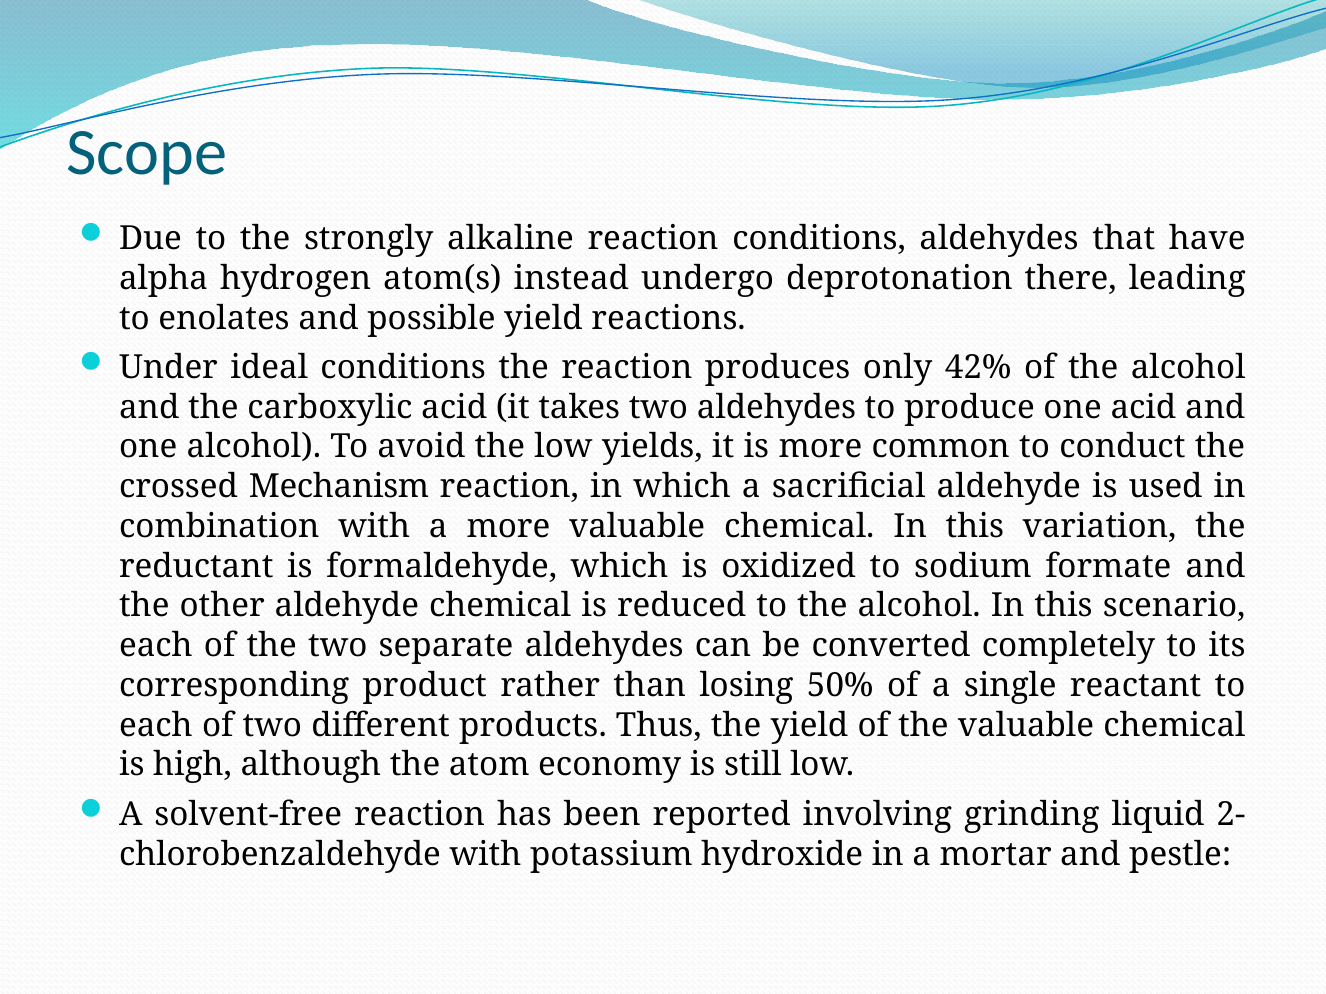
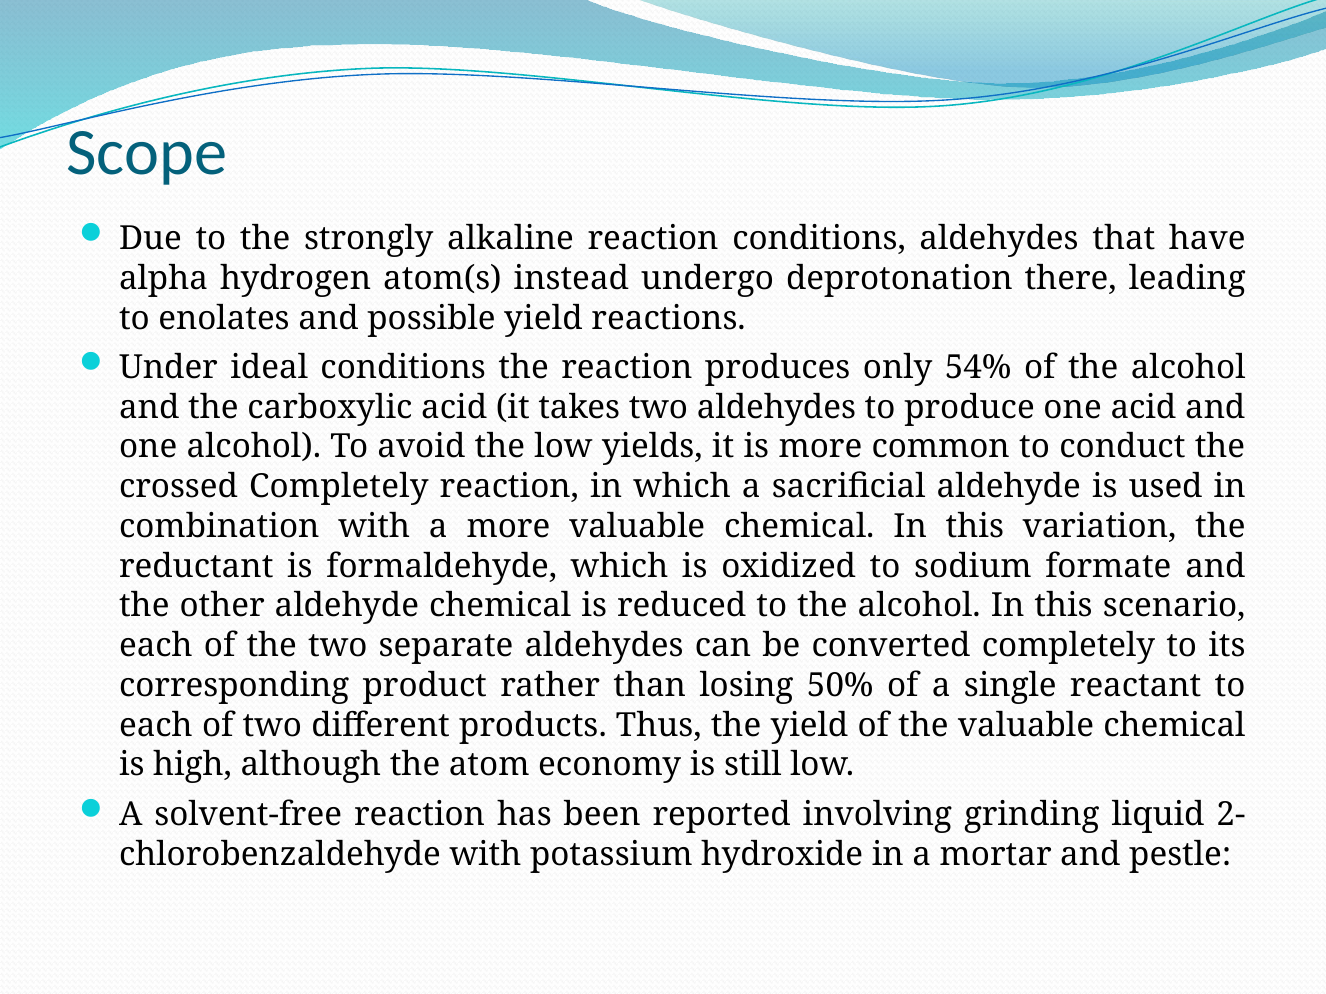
42%: 42% -> 54% (978, 368)
crossed Mechanism: Mechanism -> Completely (339, 487)
